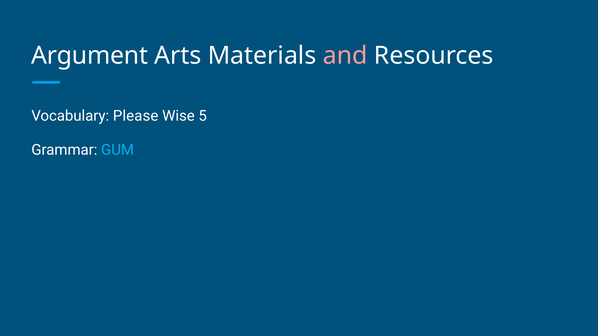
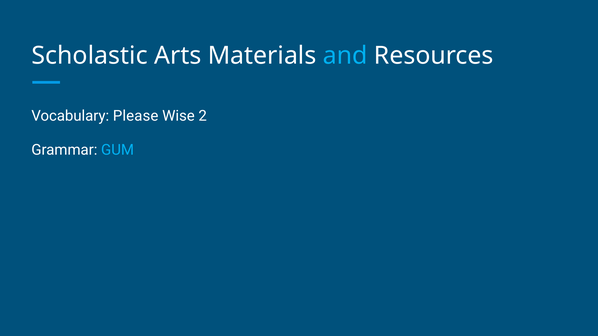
Argument: Argument -> Scholastic (90, 56)
and colour: pink -> light blue (345, 56)
5: 5 -> 2 (203, 116)
